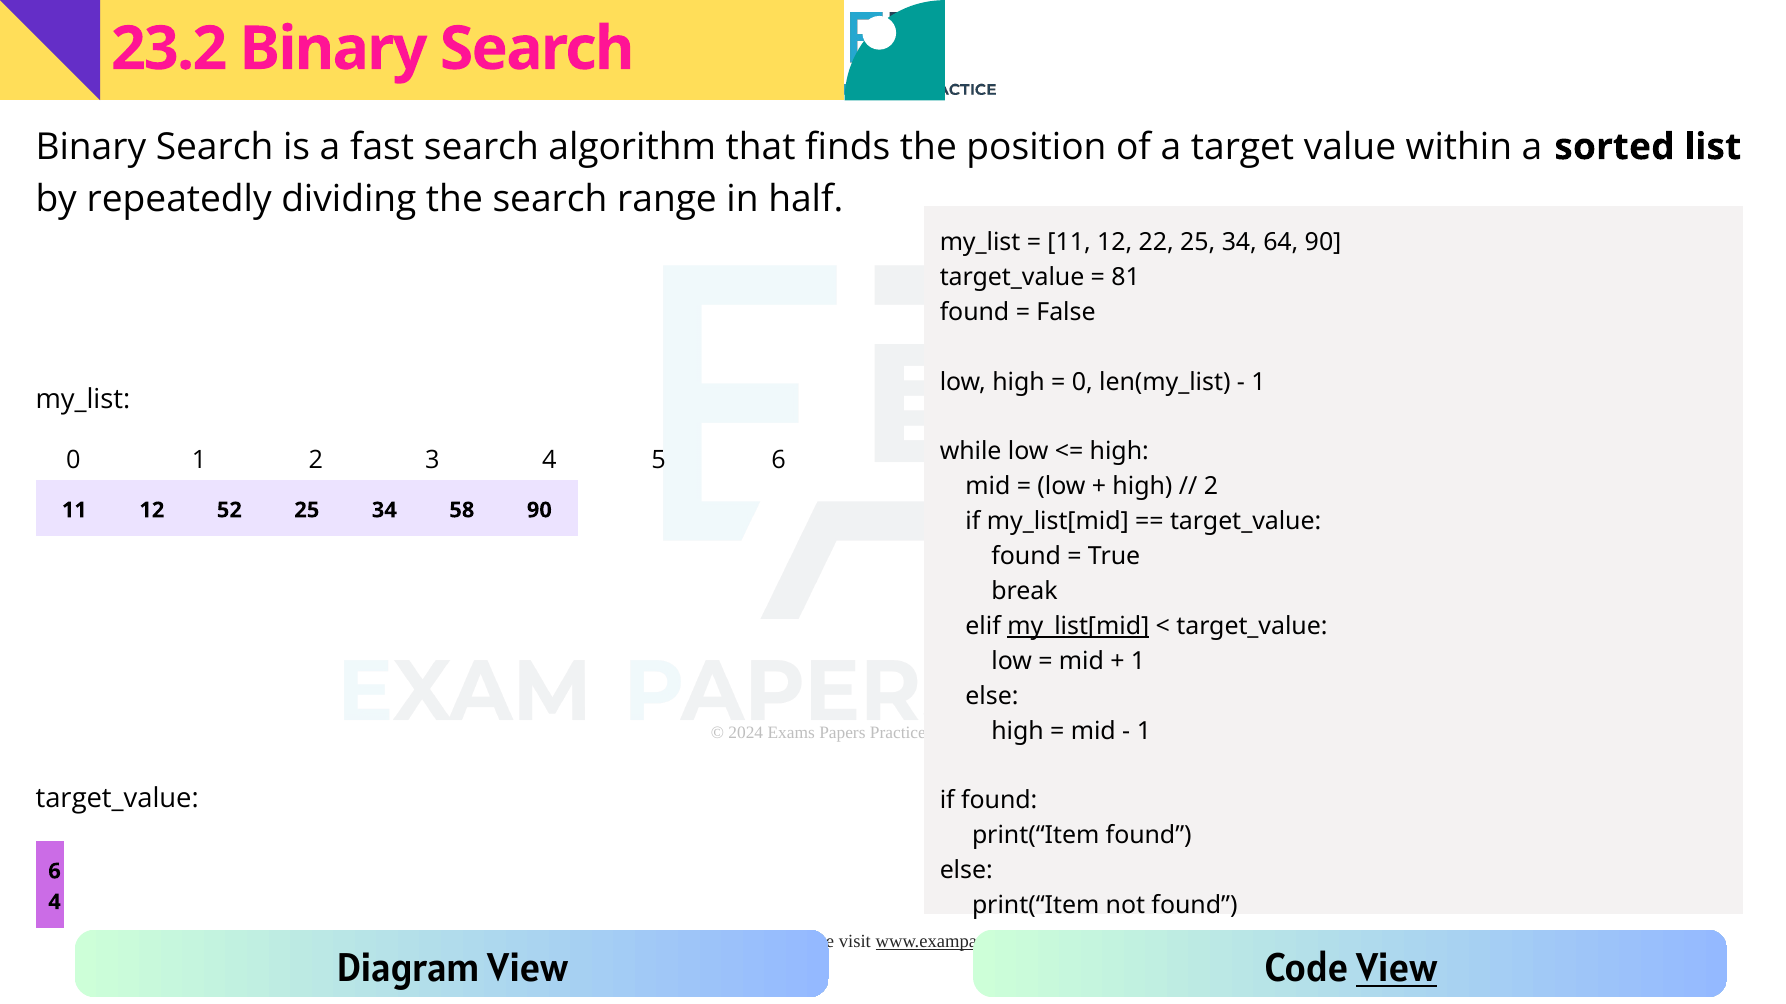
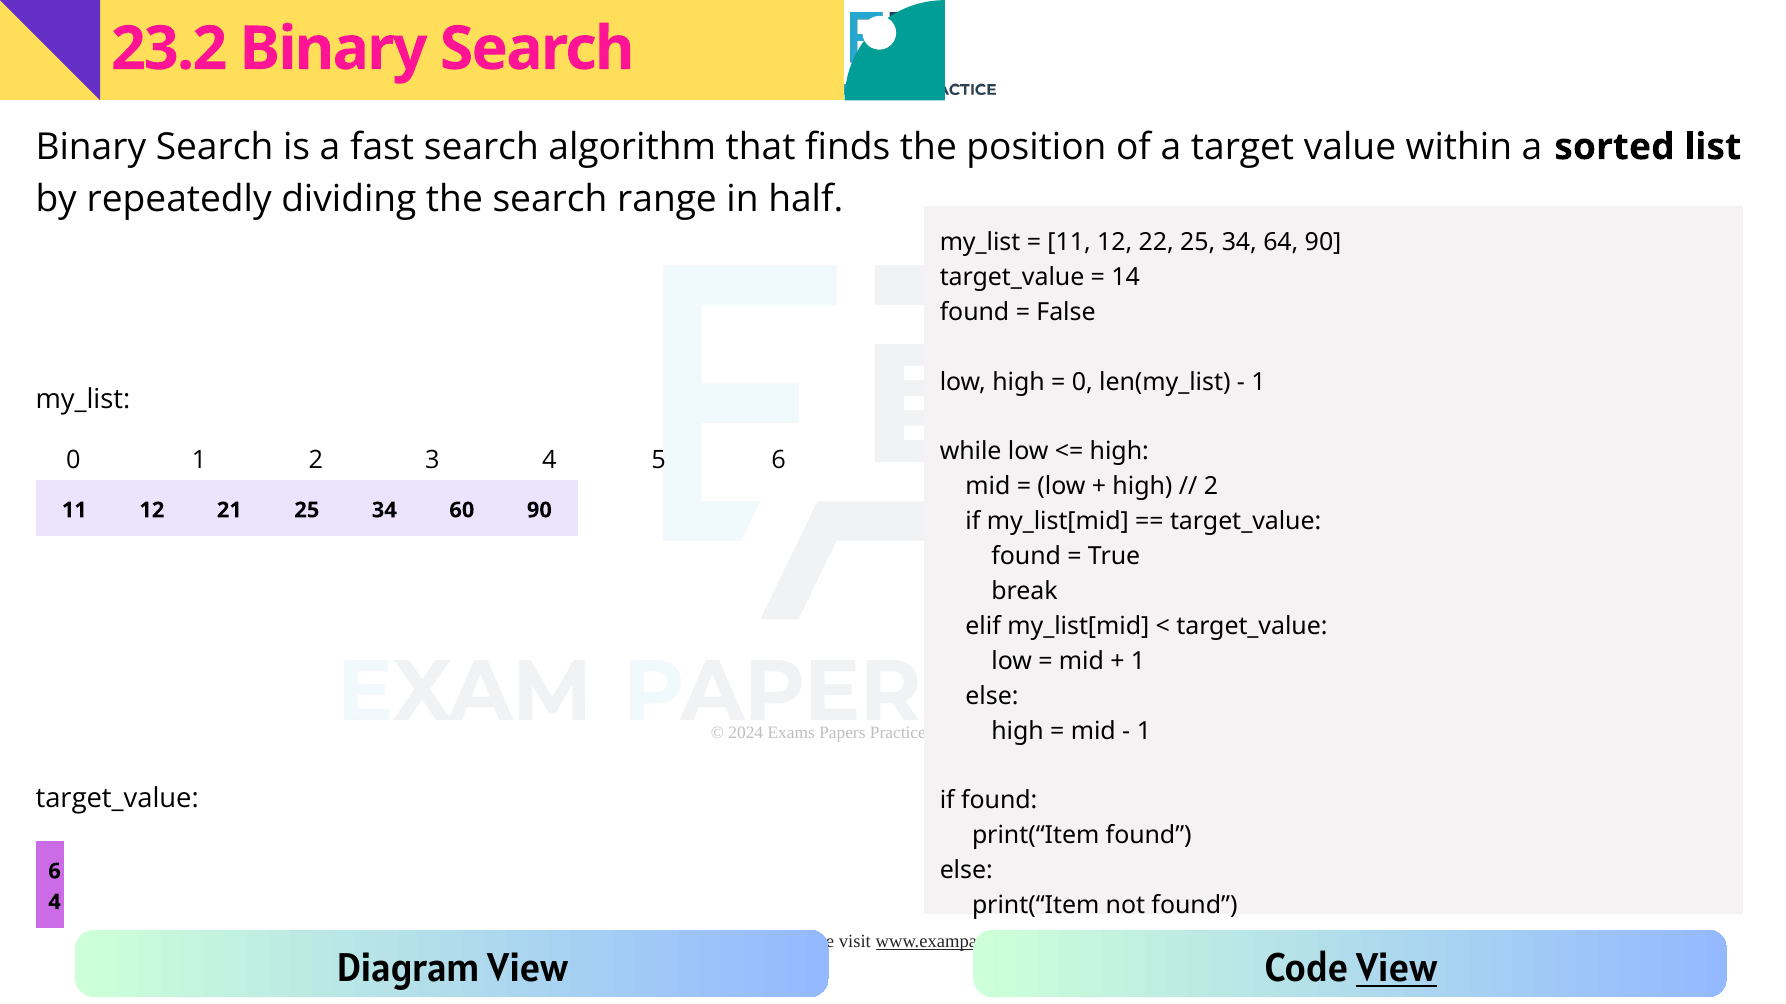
81: 81 -> 14 (1126, 277)
52: 52 -> 21 (229, 510)
58: 58 -> 60 (462, 510)
my_list[mid underline: present -> none (1078, 627)
